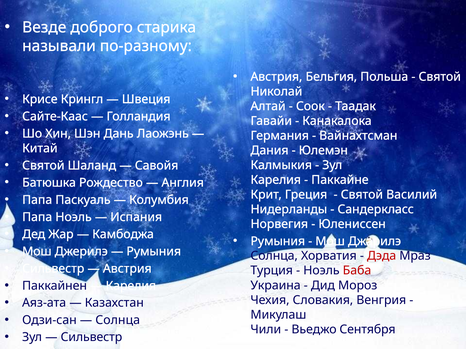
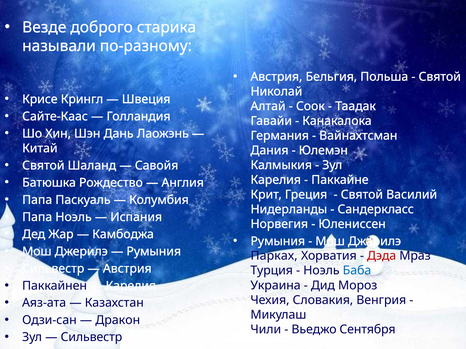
Солнца: Солнца -> Парках (274, 256)
Баба colour: red -> blue (357, 271)
Солнца: Солнца -> Дракон (118, 321)
